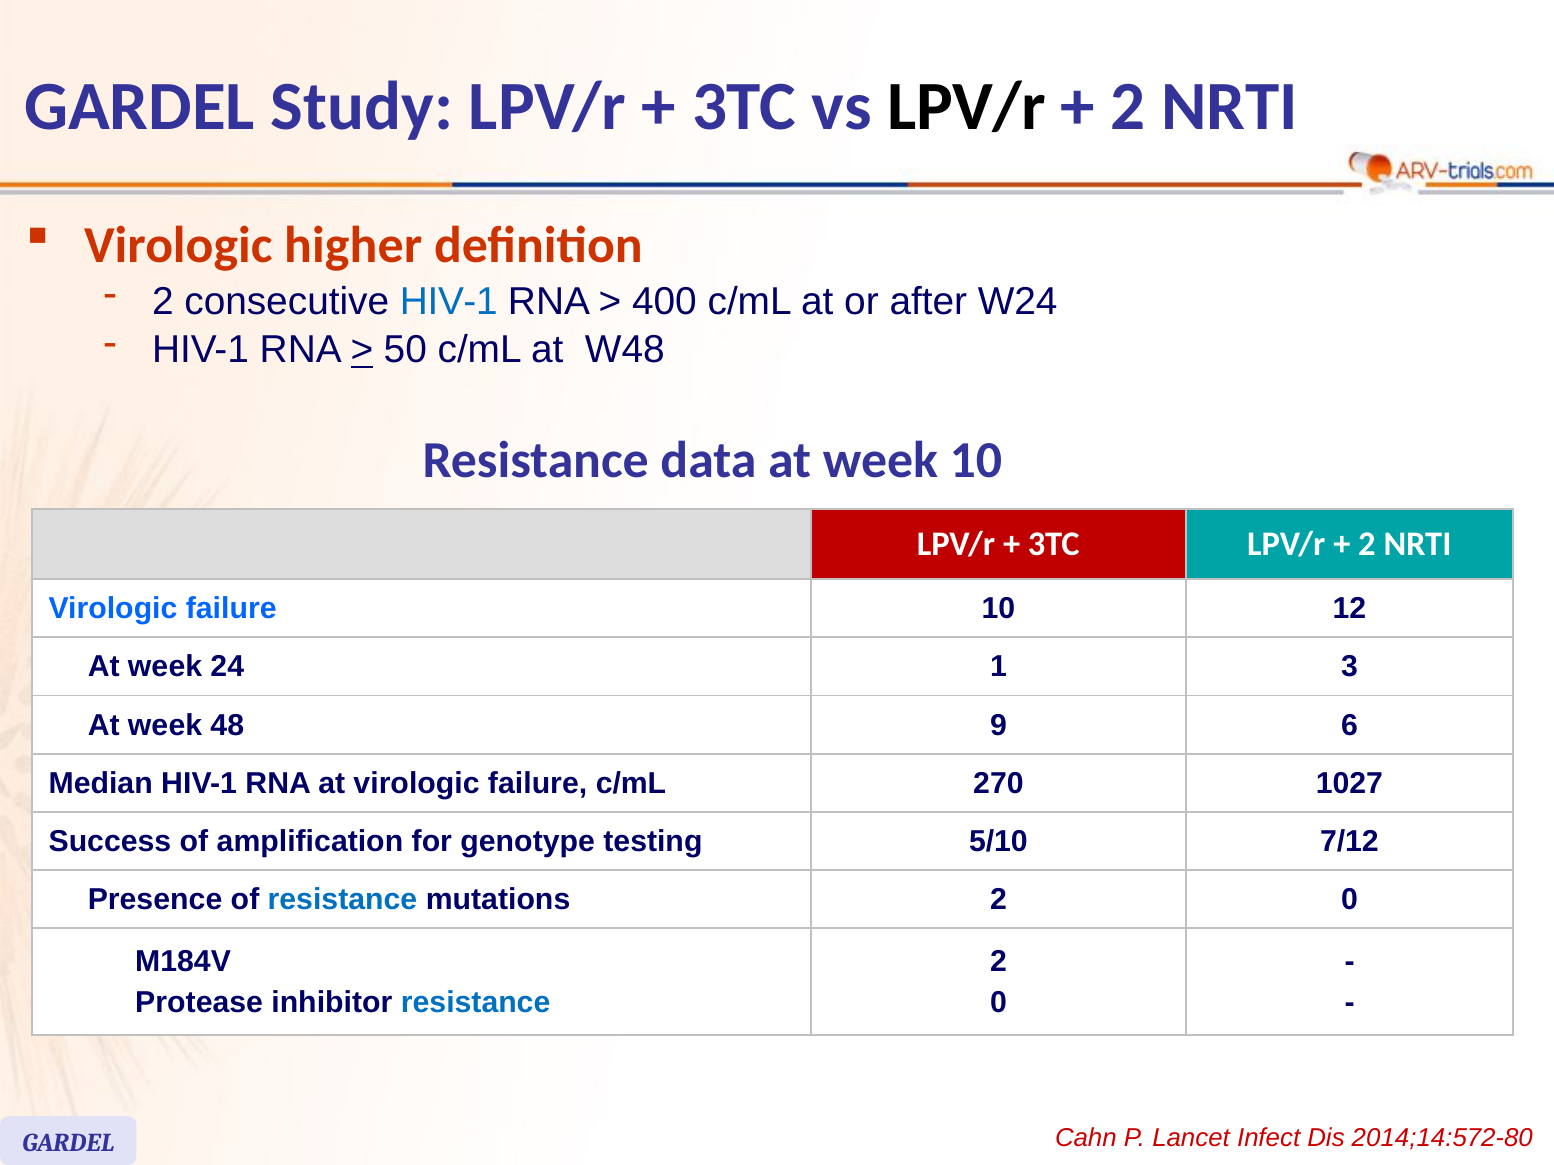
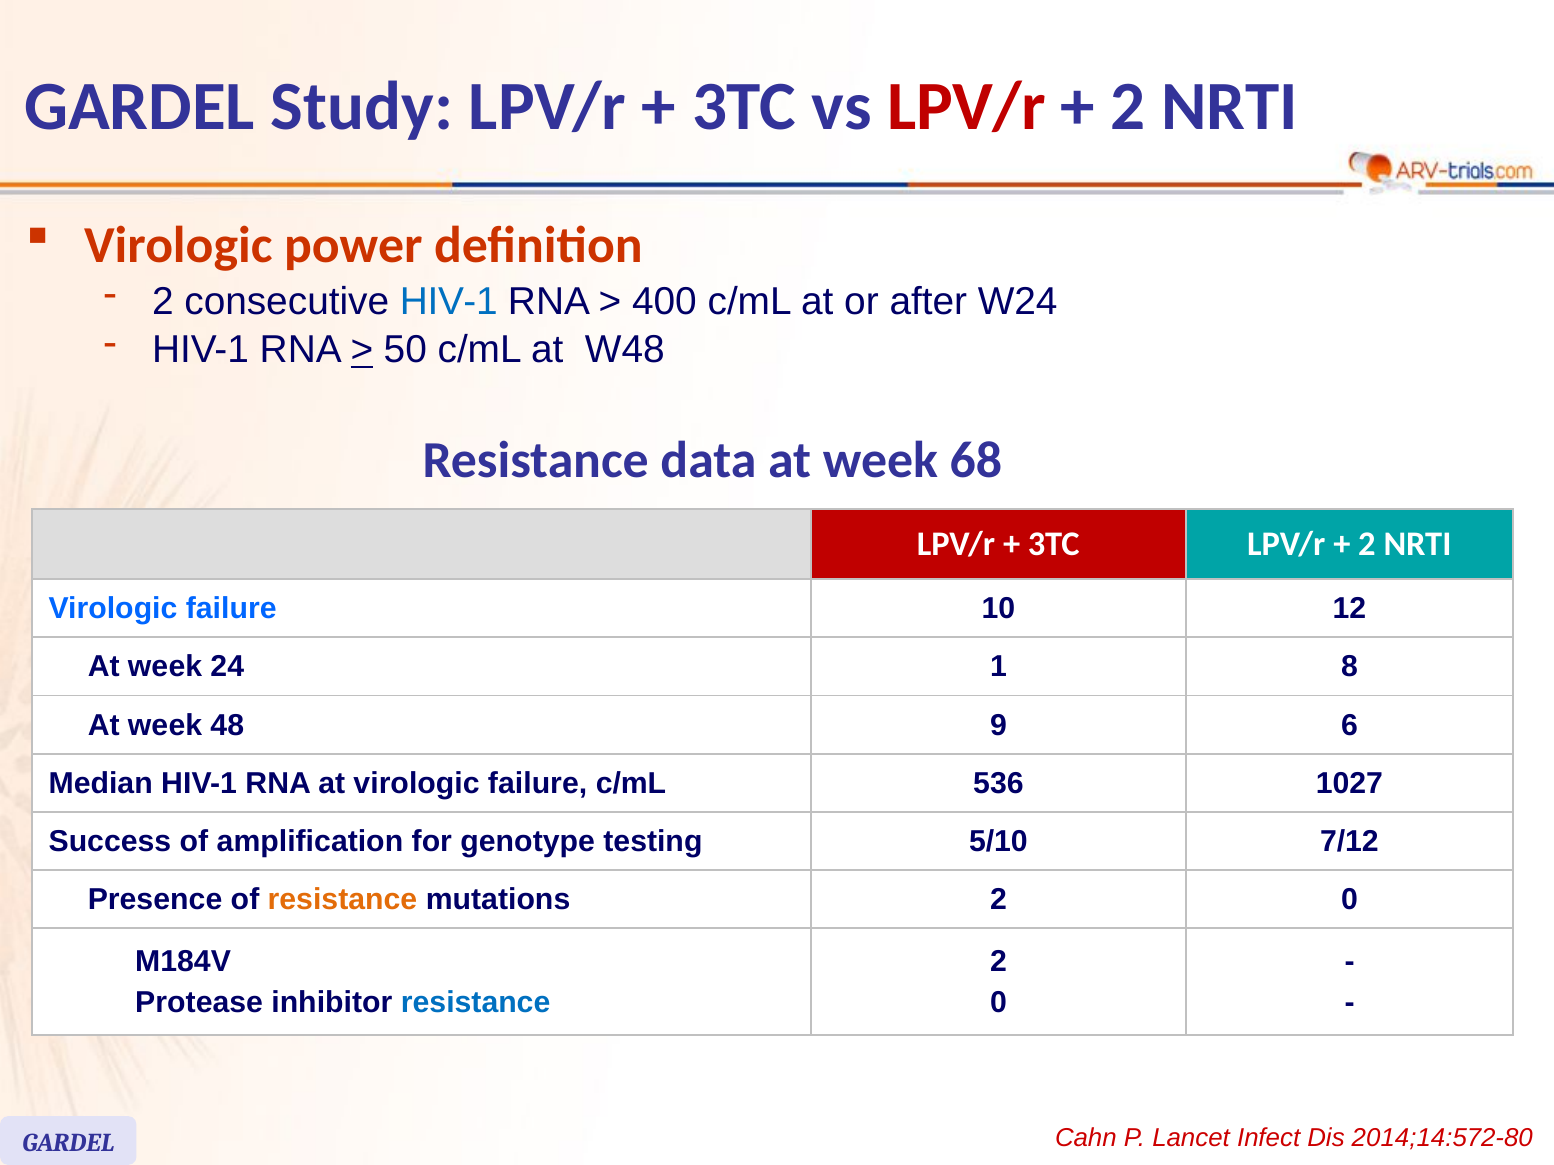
LPV/r colour: black -> red (967, 106)
higher: higher -> power (353, 246)
week 10: 10 -> 68 (976, 460)
3: 3 -> 8 (1349, 667)
270: 270 -> 536 (998, 784)
resistance colour: blue -> orange (342, 900)
